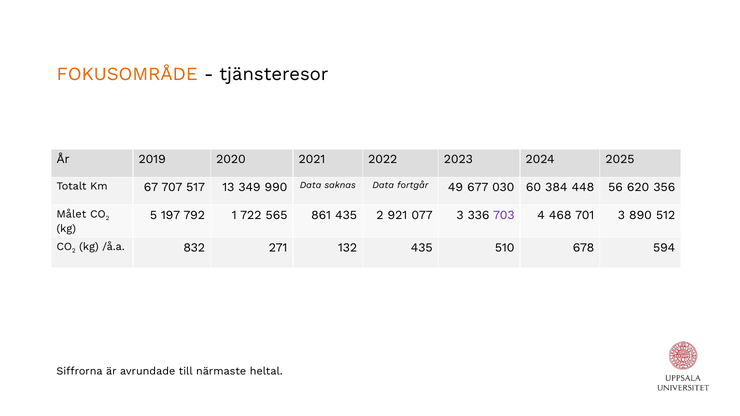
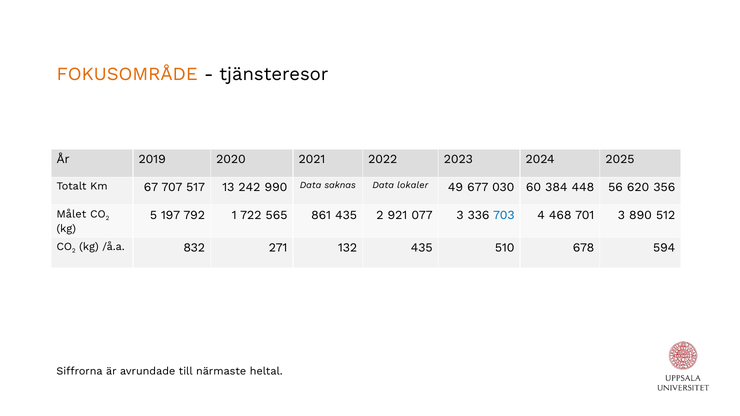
349: 349 -> 242 (249, 187)
fortgår: fortgår -> lokaler (413, 186)
703 colour: purple -> blue (504, 215)
